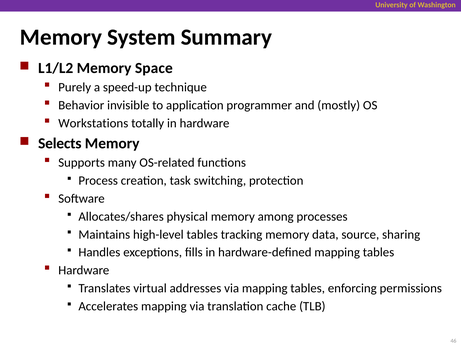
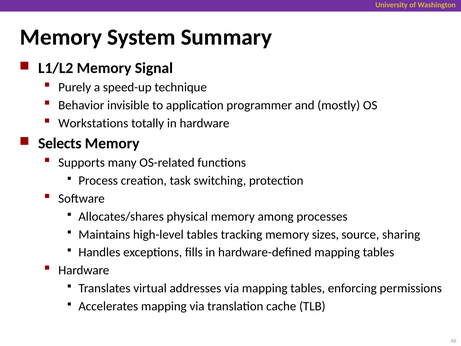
Space: Space -> Signal (154, 68)
data: data -> sizes (325, 234)
